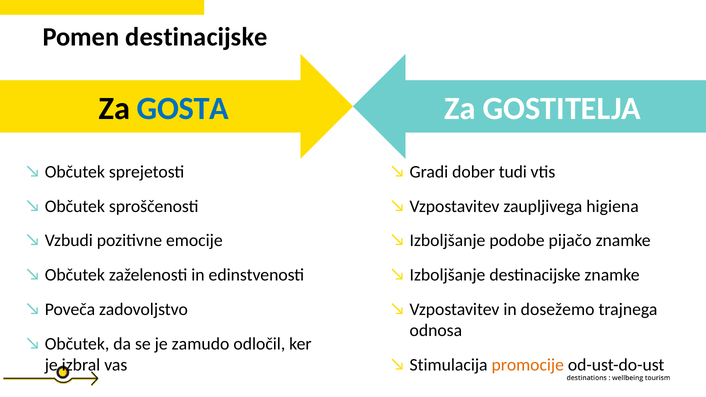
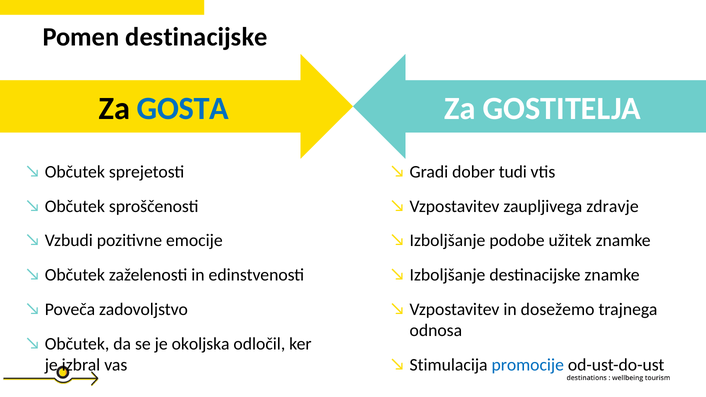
higiena: higiena -> zdravje (612, 206)
pijačo: pijačo -> užitek (570, 241)
zamudo: zamudo -> okoljska (201, 344)
promocije colour: orange -> blue (528, 365)
